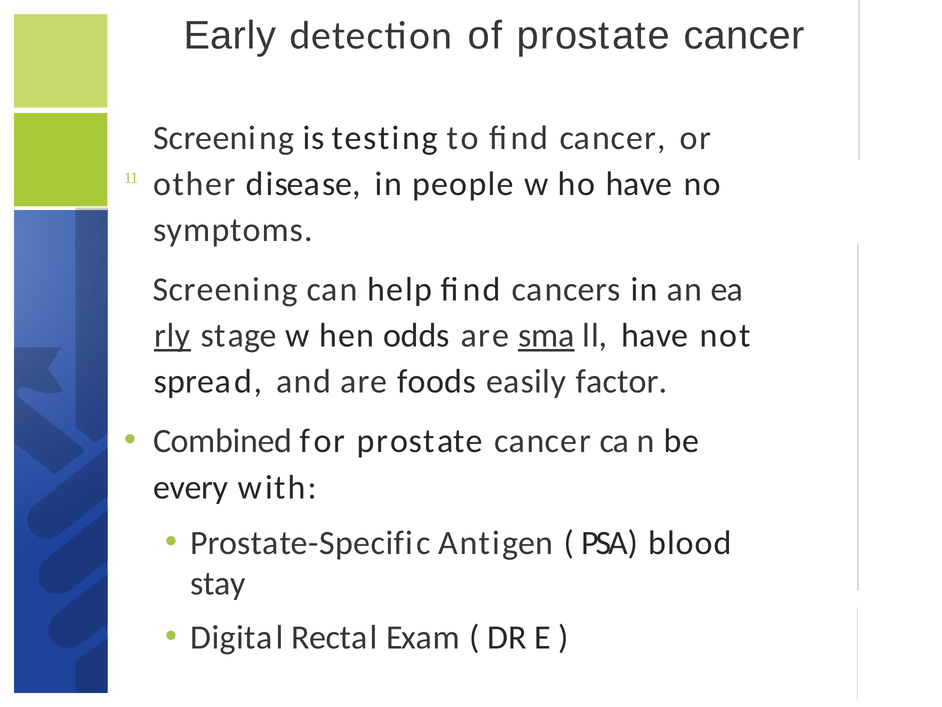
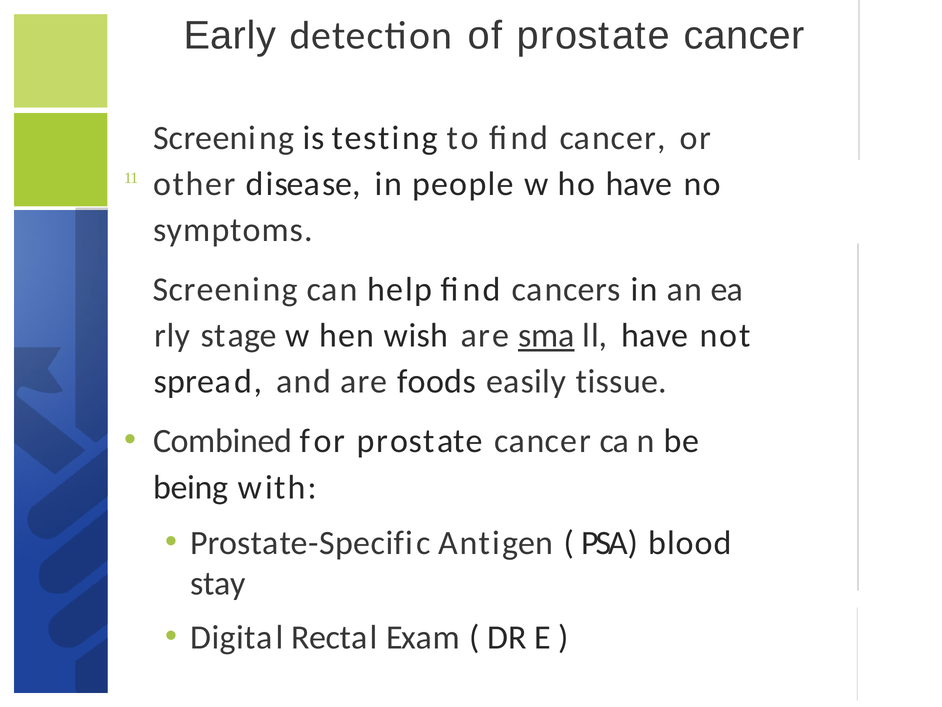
rly underline: present -> none (172, 335)
odds: odds -> wish (416, 335)
factor: factor -> tissue (621, 381)
every: every -> being (191, 487)
